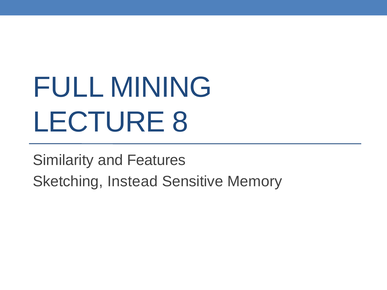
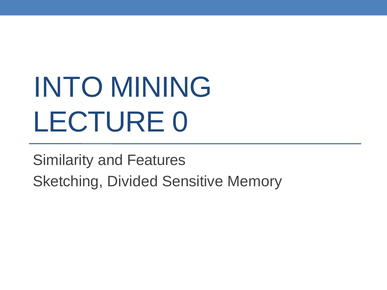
FULL: FULL -> INTO (68, 87)
8: 8 -> 0 (180, 122)
Instead: Instead -> Divided (133, 181)
